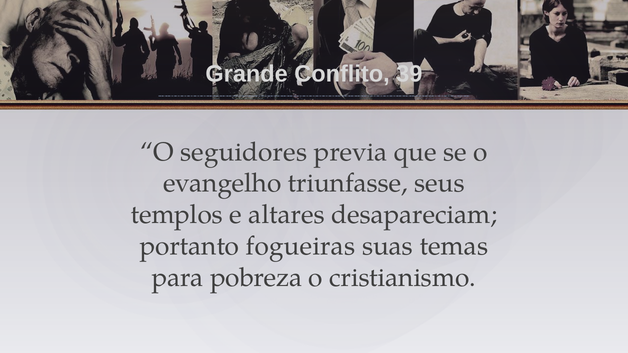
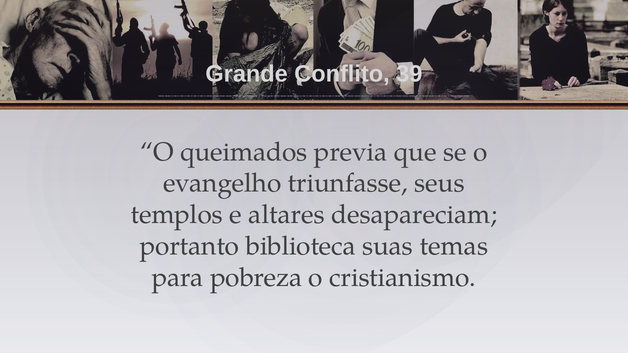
seguidores: seguidores -> queimados (244, 152)
fogueiras: fogueiras -> biblioteca (301, 246)
